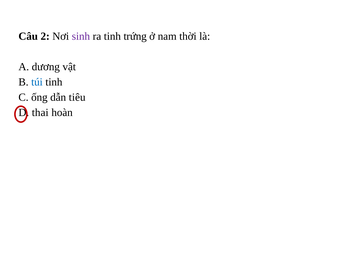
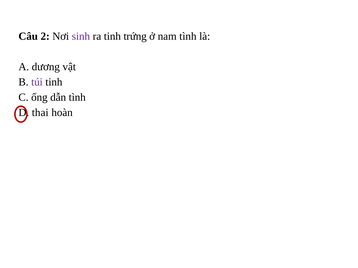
nam thời: thời -> tình (188, 36)
túi colour: blue -> purple (37, 82)
dẫn tiêu: tiêu -> tình (77, 97)
